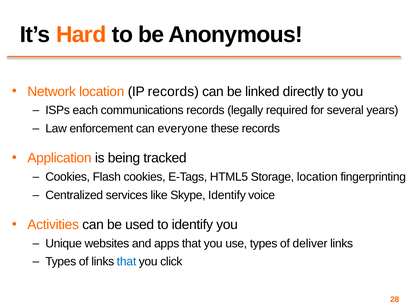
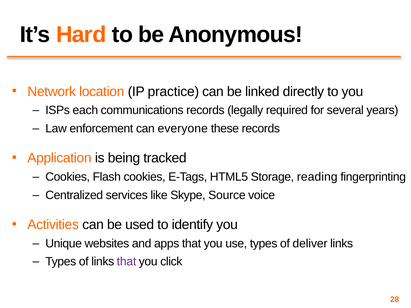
IP records: records -> practice (173, 92)
Storage location: location -> reading (317, 177)
Skype Identify: Identify -> Source (227, 195)
that colour: blue -> purple (127, 262)
